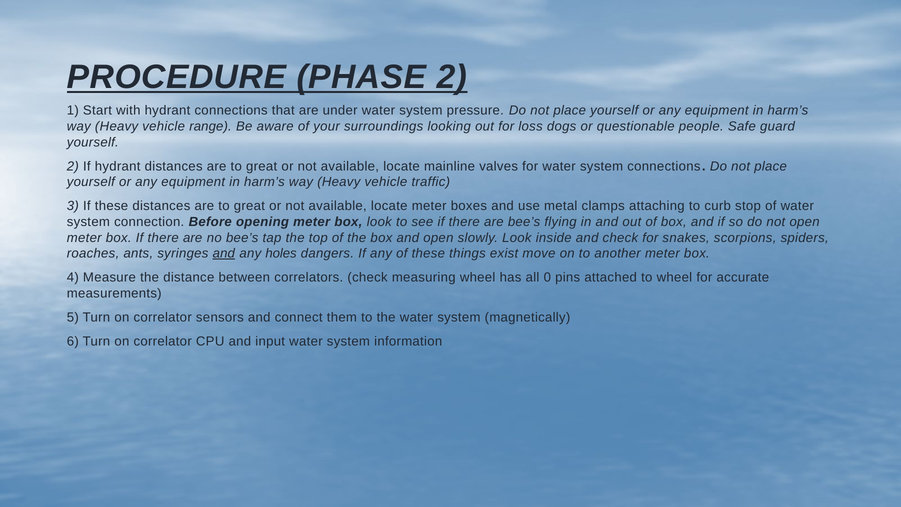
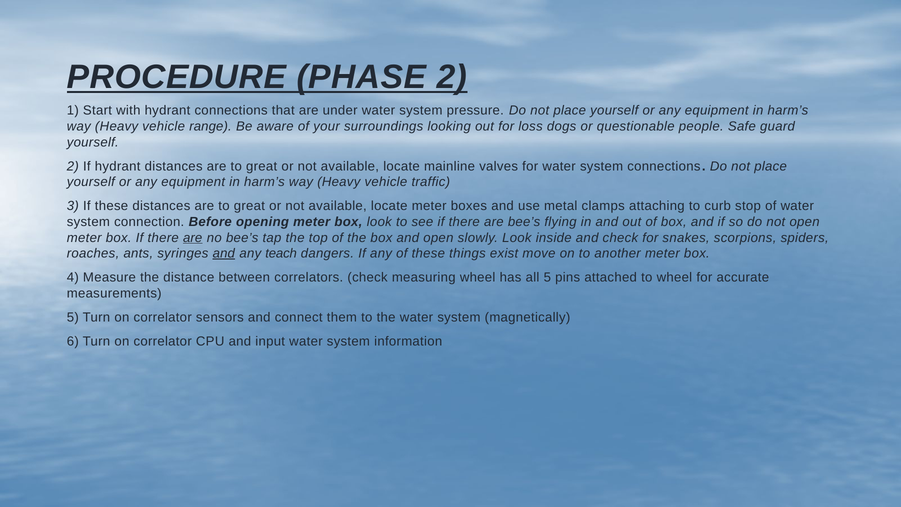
are underline: none -> present (193, 238)
holes: holes -> teach (281, 253)
all 0: 0 -> 5 (547, 277)
